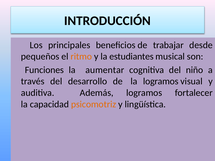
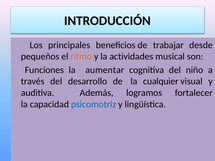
estudiantes: estudiantes -> actividades (131, 57)
la logramos: logramos -> cualquier (161, 81)
psicomotriz colour: orange -> blue (94, 104)
